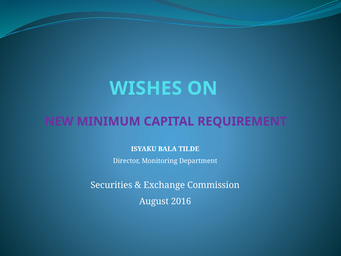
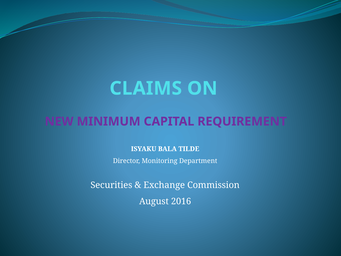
WISHES: WISHES -> CLAIMS (146, 88)
